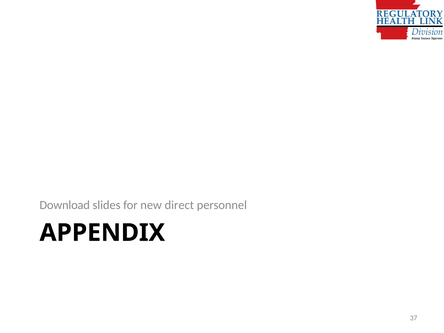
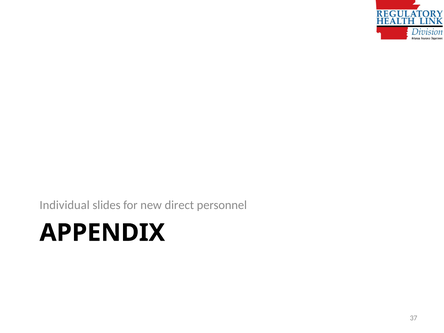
Download: Download -> Individual (65, 205)
